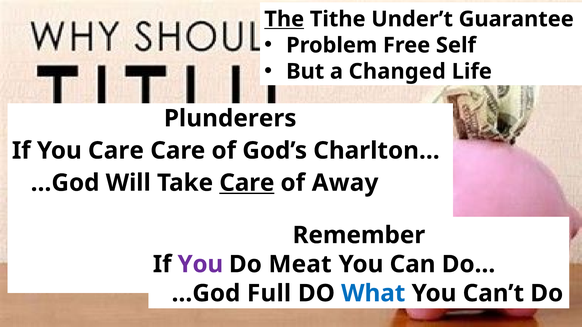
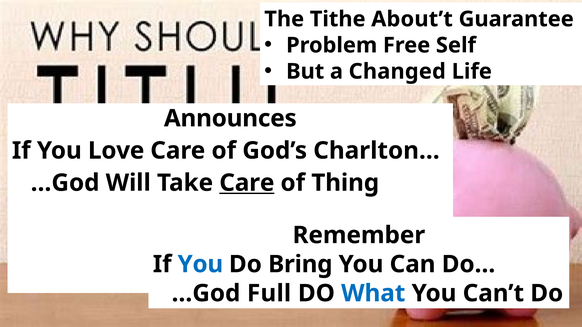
The underline: present -> none (284, 19)
Under’t: Under’t -> About’t (412, 19)
Plunderers: Plunderers -> Announces (230, 119)
You Care: Care -> Love (116, 151)
Away: Away -> Thing (345, 183)
You colour: purple -> blue (200, 265)
Meat: Meat -> Bring (300, 265)
